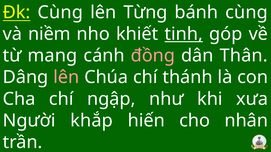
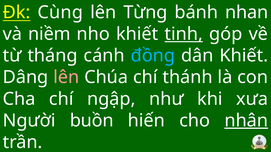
bánh cùng: cùng -> nhan (247, 12)
mang: mang -> tháng (52, 56)
đồng colour: pink -> light blue (153, 56)
dân Thân: Thân -> Khiết (244, 56)
khắp: khắp -> buồn (92, 121)
nhân underline: none -> present (246, 121)
